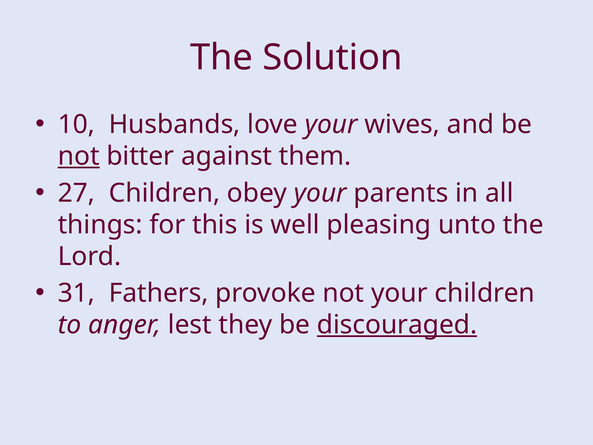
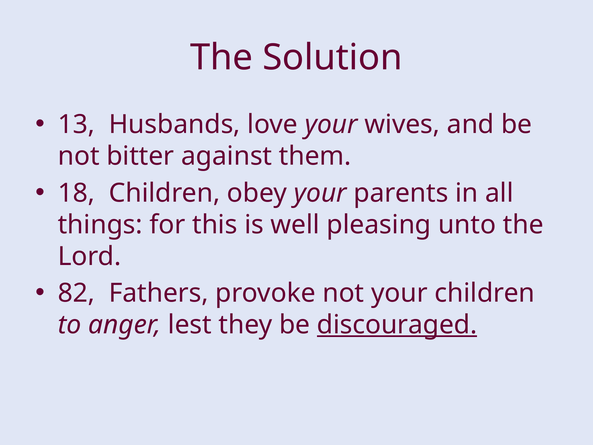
10: 10 -> 13 (76, 124)
not underline: present -> none (79, 156)
27: 27 -> 18 (76, 193)
31: 31 -> 82 (76, 293)
